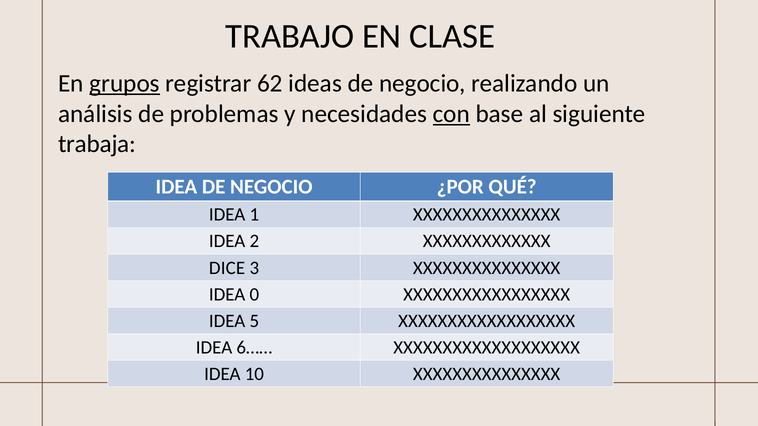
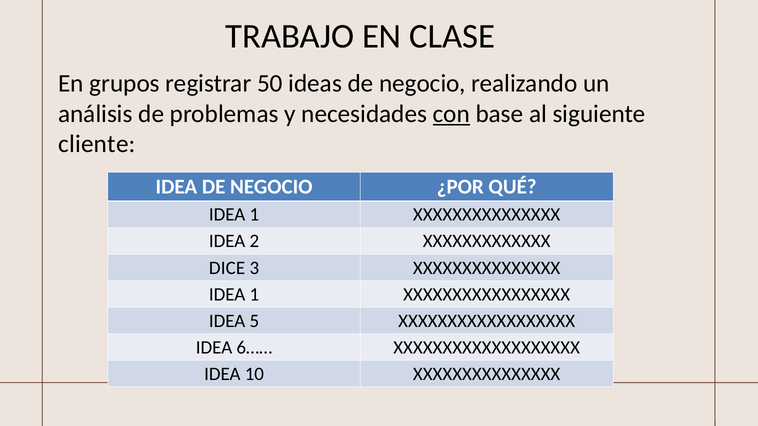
grupos underline: present -> none (125, 84)
62: 62 -> 50 (270, 84)
trabaja: trabaja -> cliente (97, 144)
0: 0 -> 1 (254, 295)
